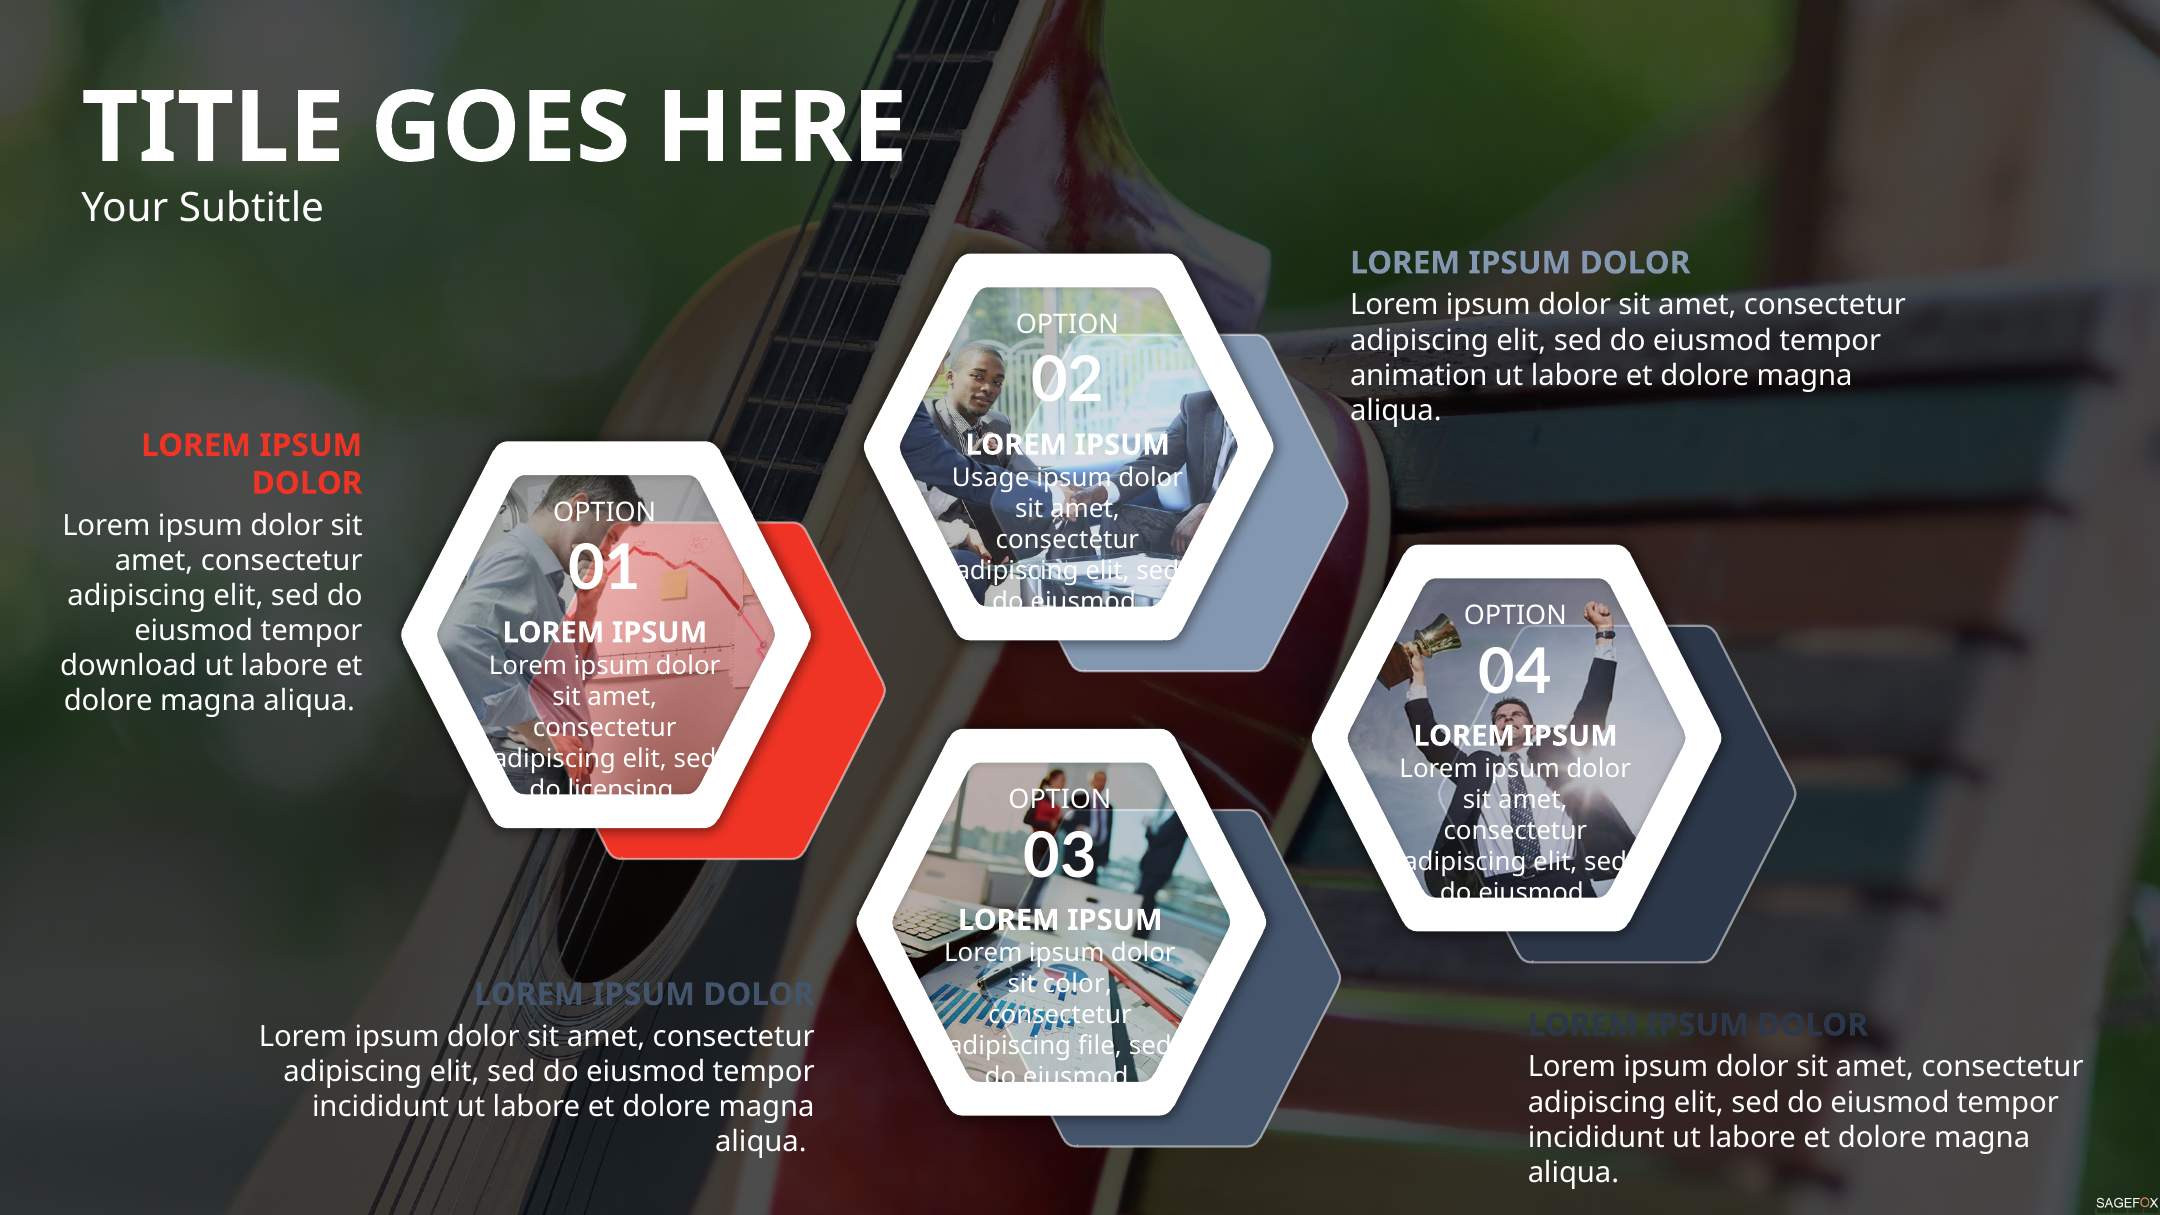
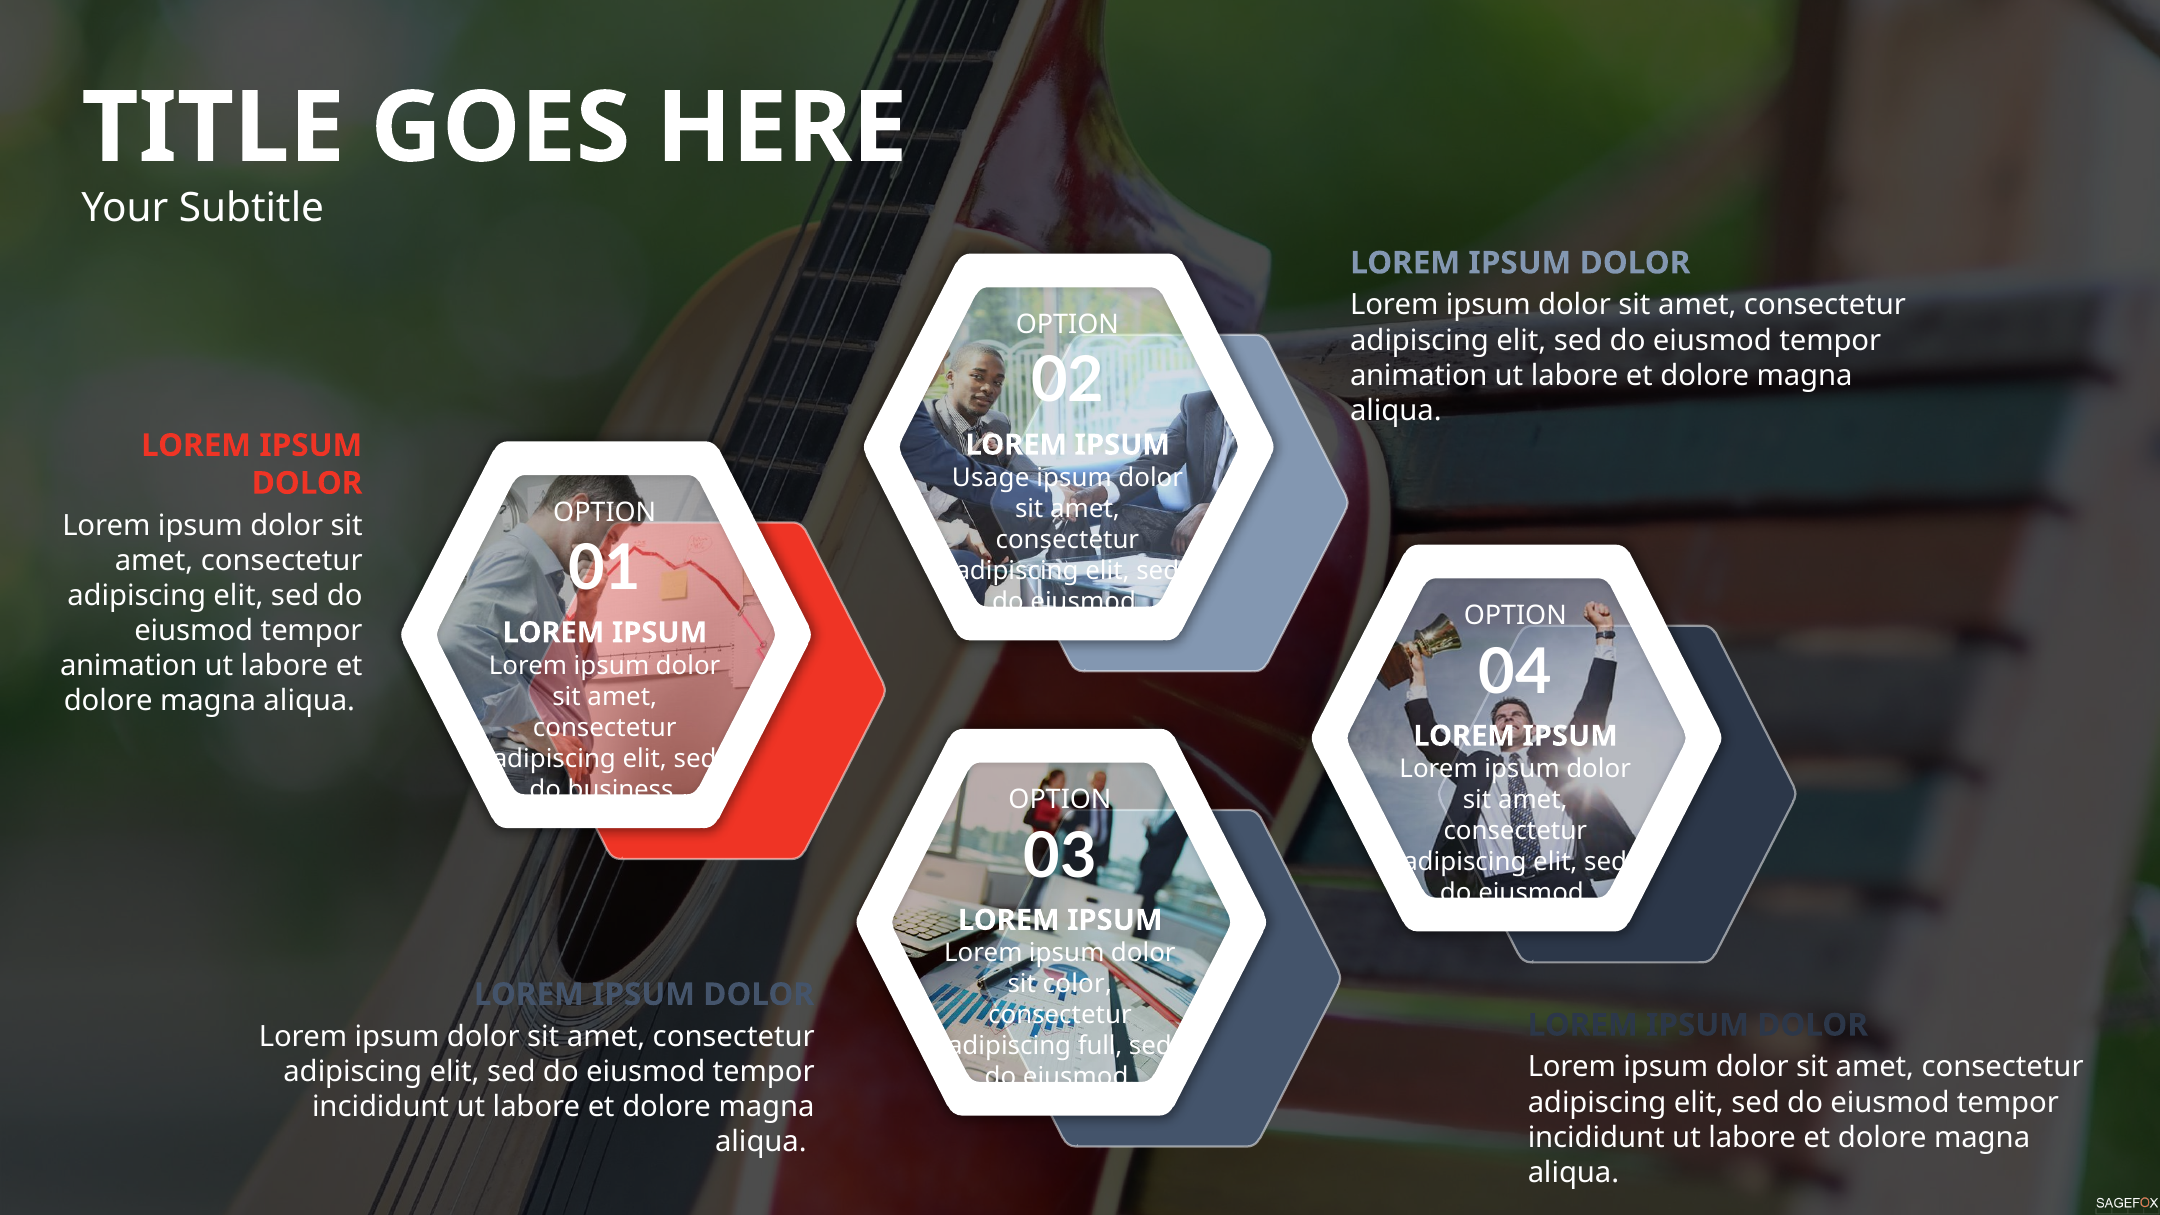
download: download -> animation (129, 666)
licensing: licensing -> business (624, 790)
file: file -> full (1100, 1046)
